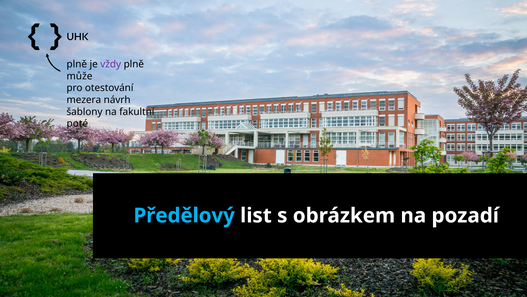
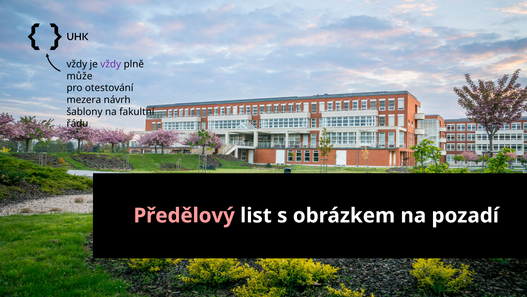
plně: plně -> vždy (77, 64)
poté: poté -> řádu (77, 123)
Předělový colour: light blue -> pink (184, 215)
